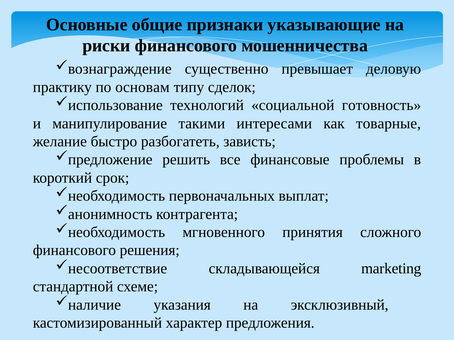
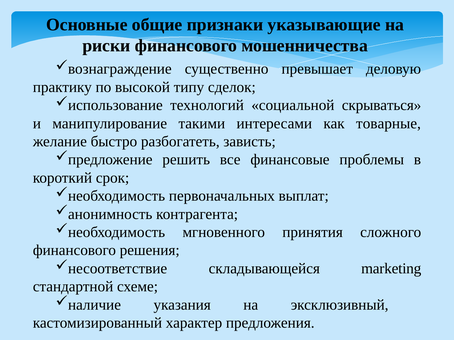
основам: основам -> высокой (143, 87)
готовность: готовность -> скрываться (382, 105)
